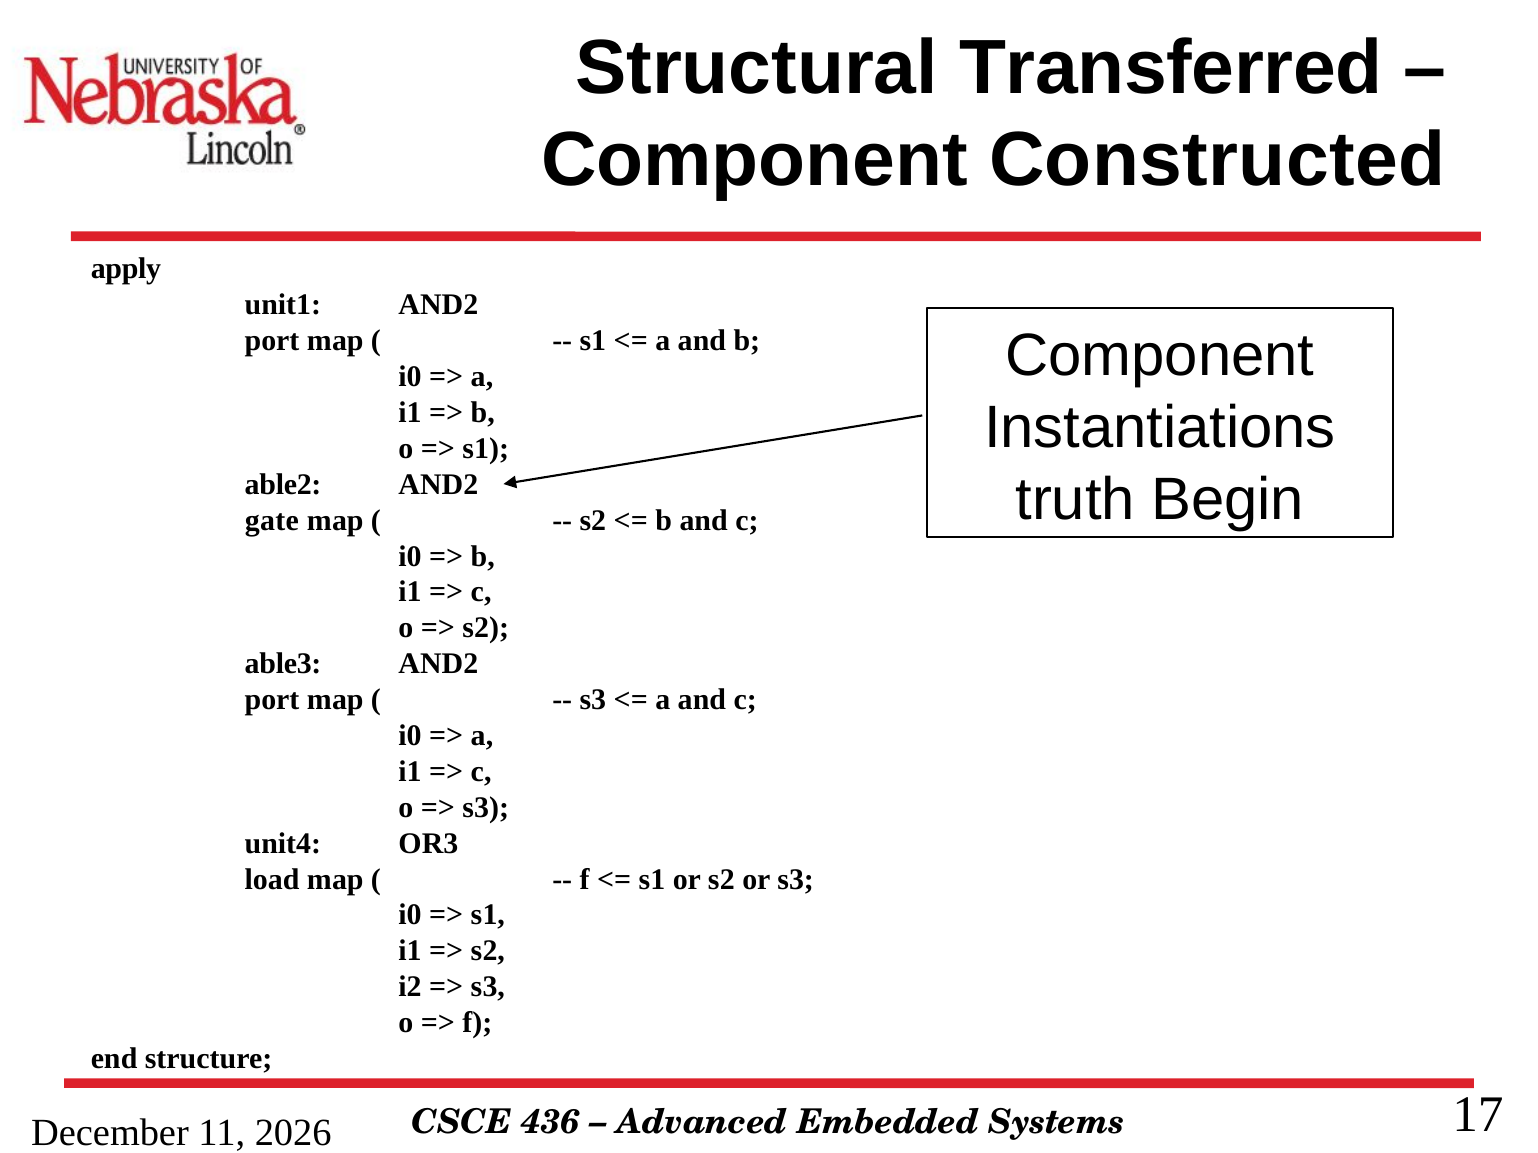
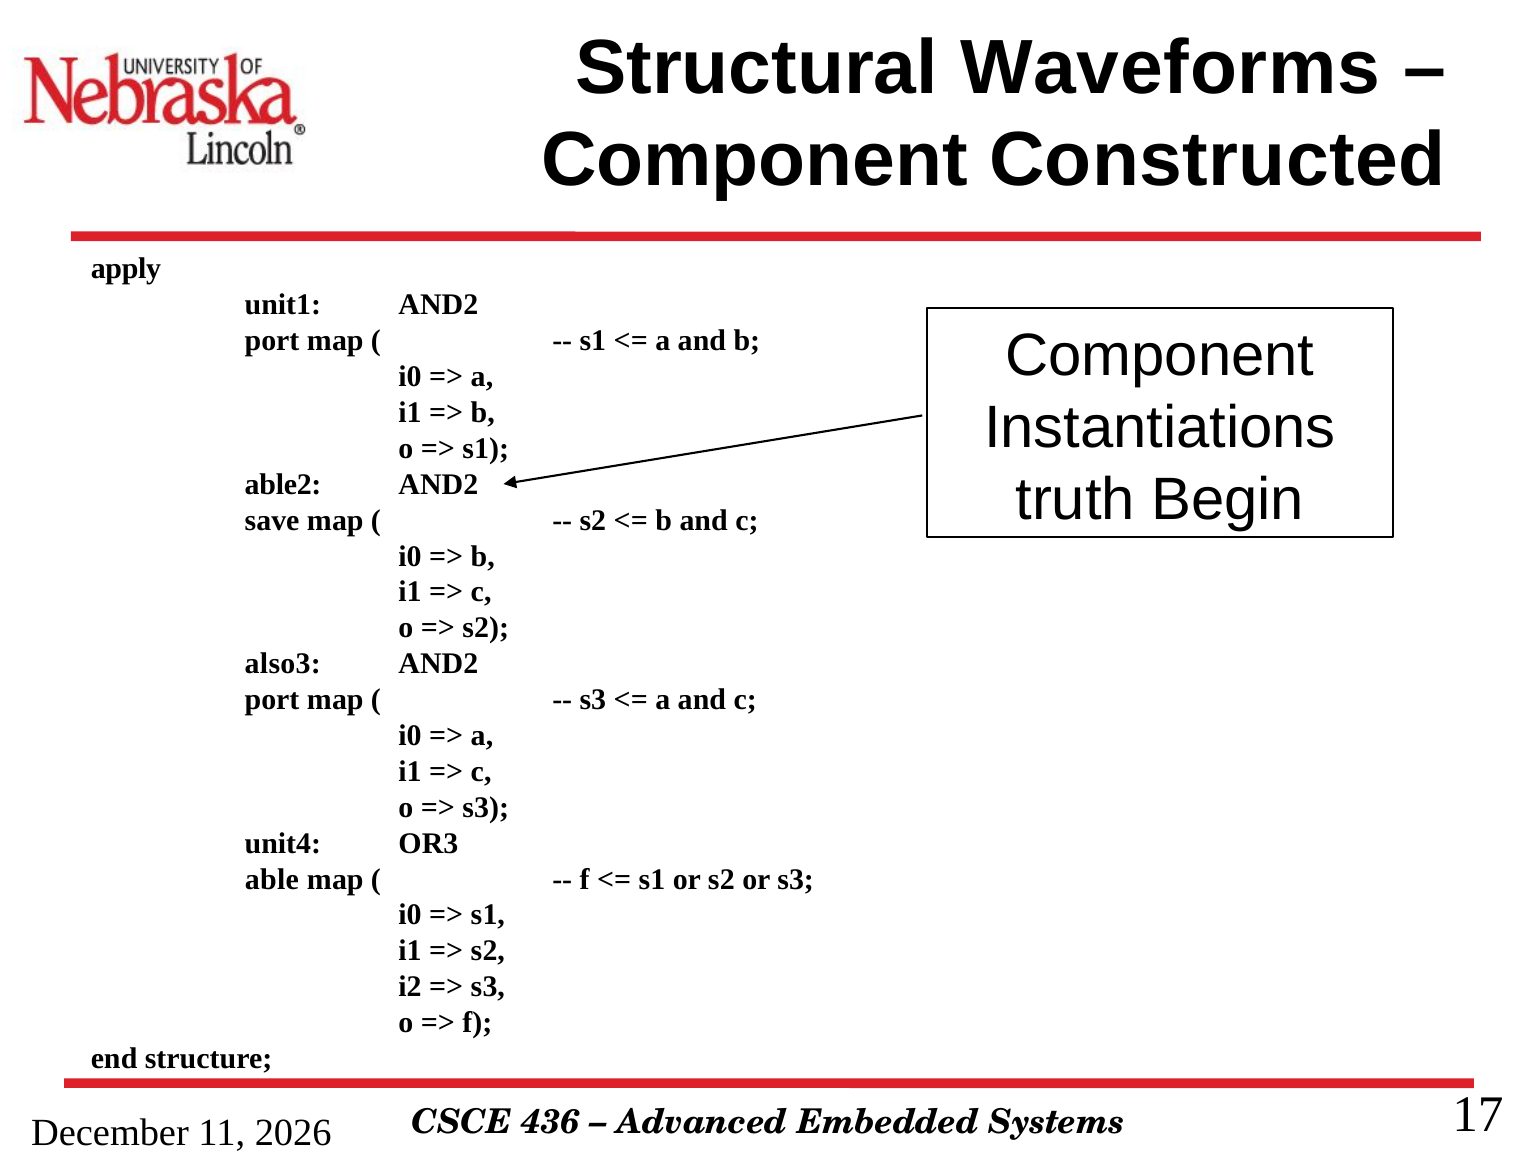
Transferred: Transferred -> Waveforms (1170, 68)
gate: gate -> save (272, 520)
able3: able3 -> also3 (283, 664)
load: load -> able (272, 880)
